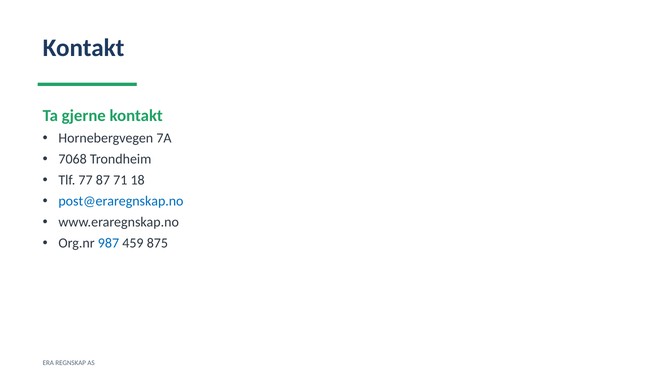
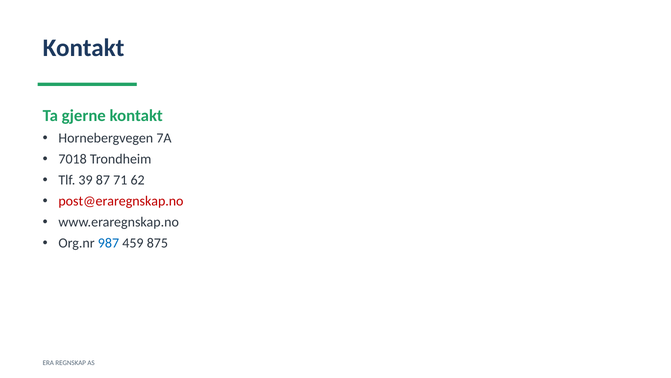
7068: 7068 -> 7018 (73, 159)
77: 77 -> 39 (86, 180)
18: 18 -> 62 (138, 180)
post@eraregnskap.no colour: blue -> red (121, 201)
